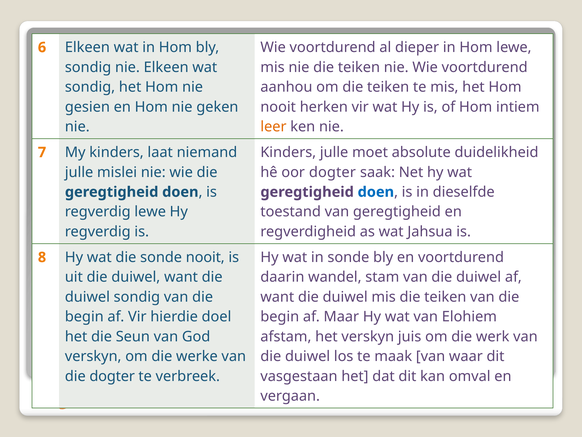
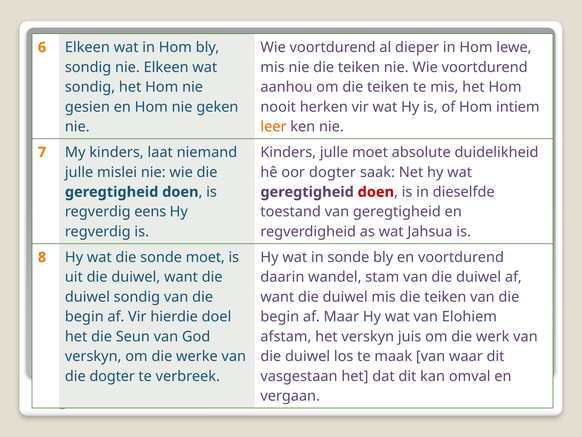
doen colour: blue -> red (376, 192)
regverdig lewe: lewe -> eens (150, 212)
sonde nooit: nooit -> moet (205, 257)
